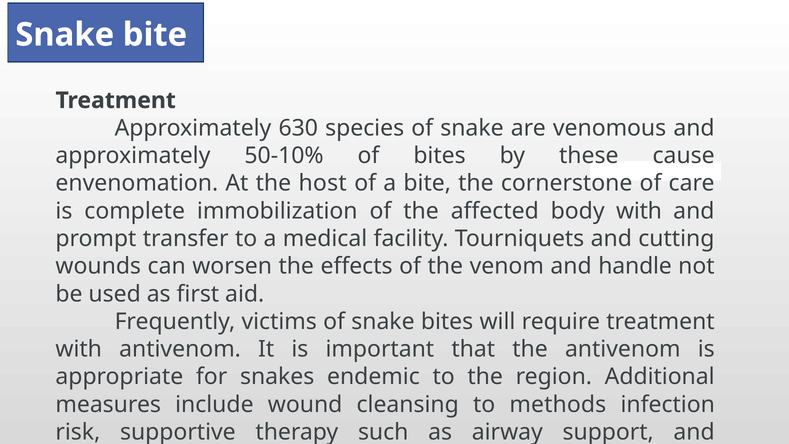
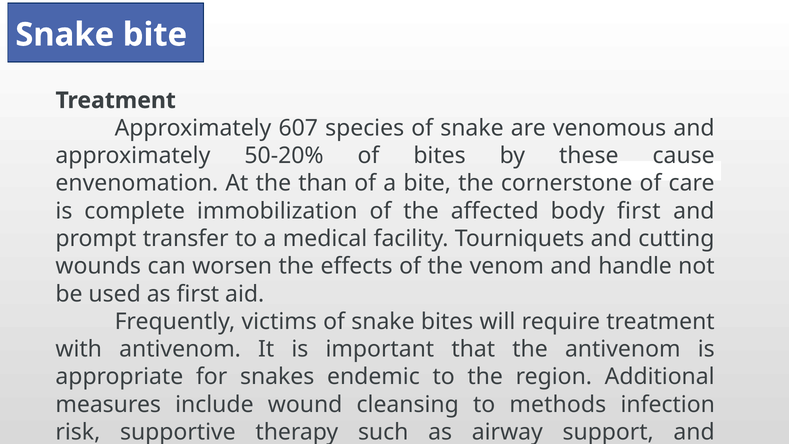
630: 630 -> 607 (298, 128)
50-10%: 50-10% -> 50-20% (284, 156)
host: host -> than (323, 183)
body with: with -> first (639, 211)
